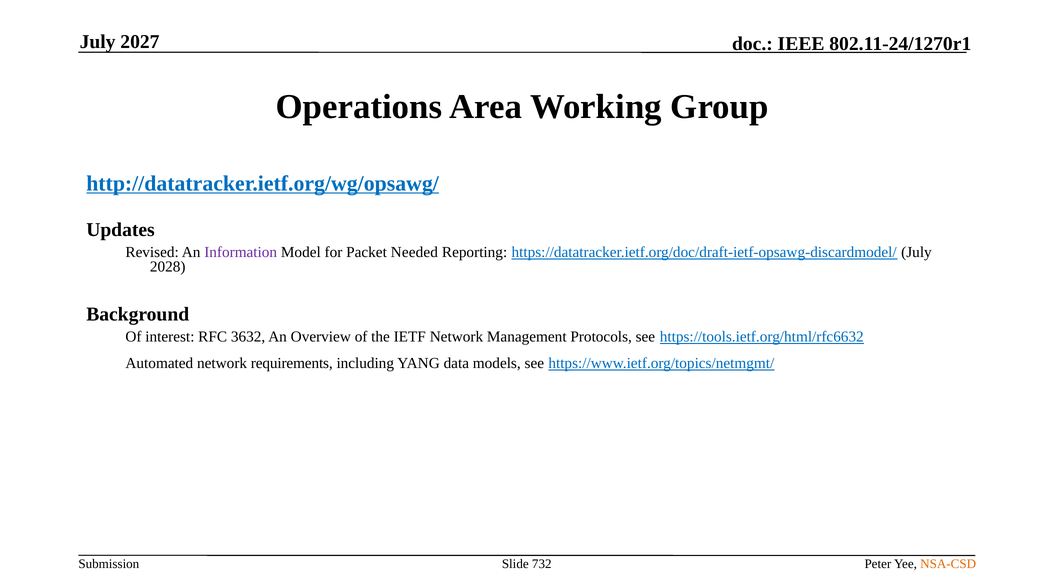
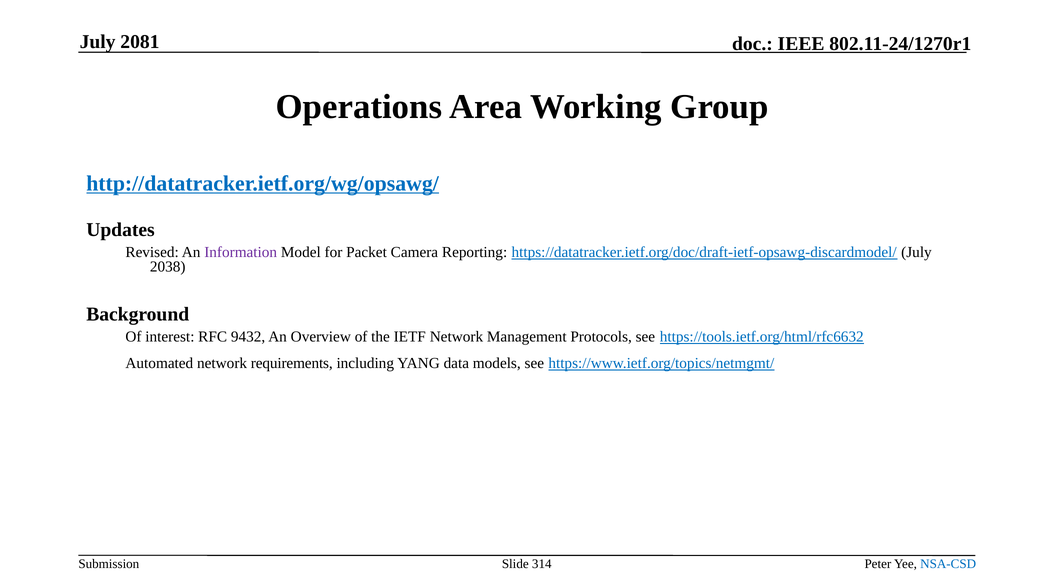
2027: 2027 -> 2081 (140, 42)
Needed: Needed -> Camera (414, 252)
2028: 2028 -> 2038 (168, 267)
3632: 3632 -> 9432 (248, 336)
732: 732 -> 314 (542, 564)
NSA-CSD colour: orange -> blue (948, 564)
